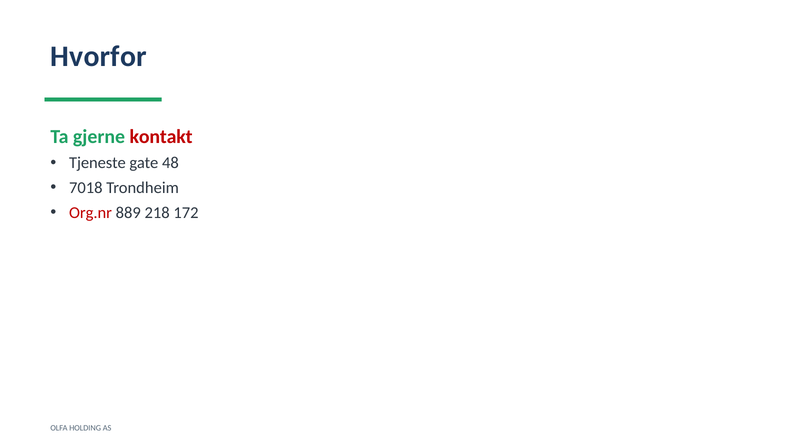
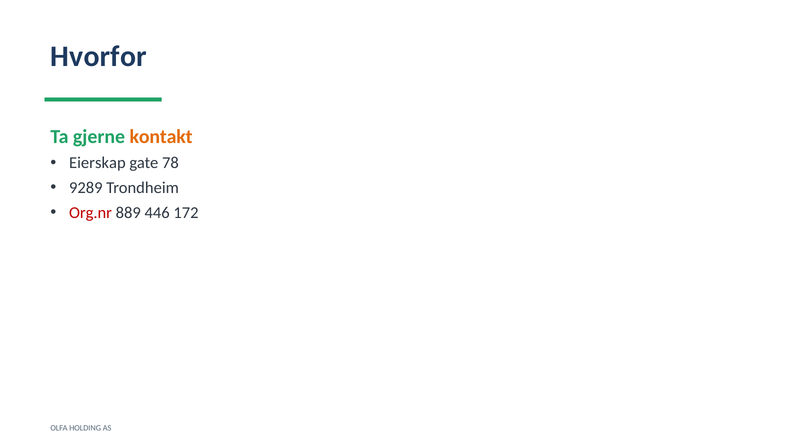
kontakt colour: red -> orange (161, 137)
Tjeneste: Tjeneste -> Eierskap (97, 163)
48: 48 -> 78 (170, 163)
7018: 7018 -> 9289 (86, 188)
218: 218 -> 446 (157, 213)
